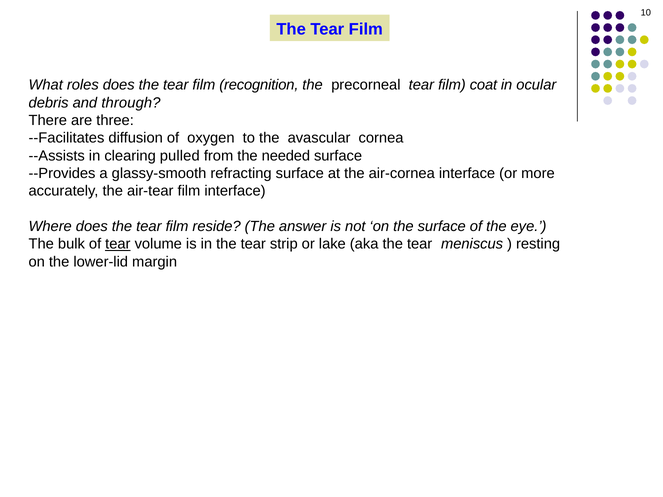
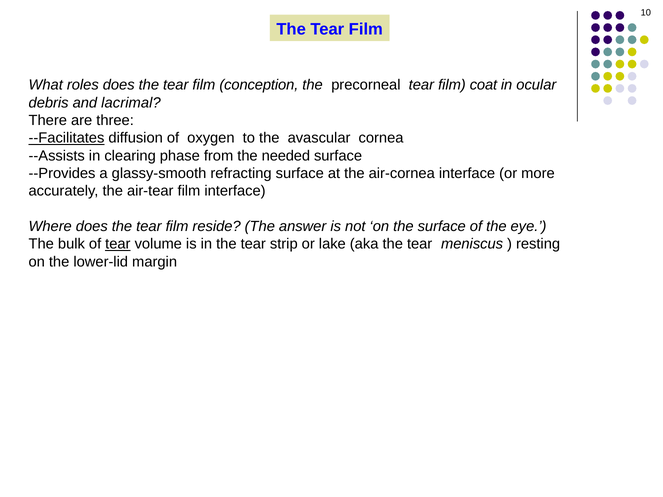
recognition: recognition -> conception (259, 85)
through: through -> lacrimal (131, 103)
--Facilitates underline: none -> present (67, 138)
pulled: pulled -> phase (180, 156)
